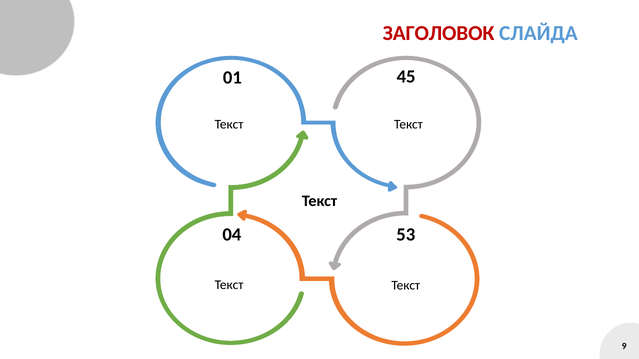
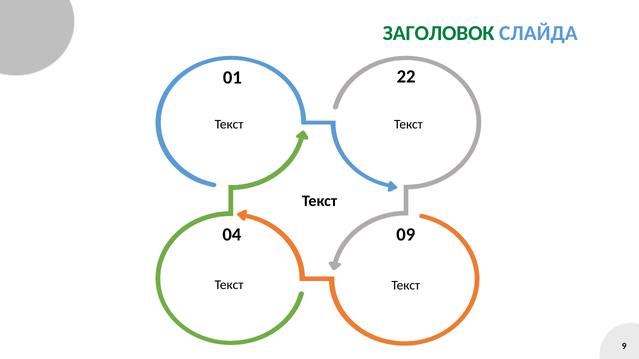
ЗАГОЛОВОК colour: red -> green (439, 33)
45: 45 -> 22 (406, 77)
53: 53 -> 09 (406, 235)
